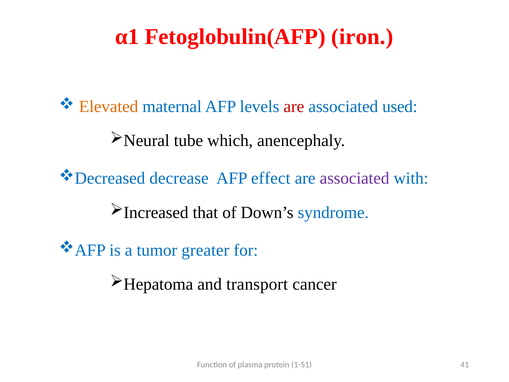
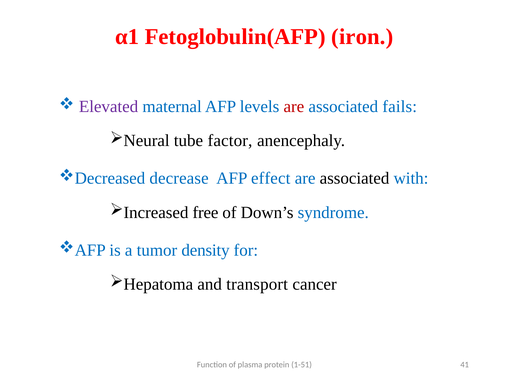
Elevated colour: orange -> purple (109, 107)
used: used -> fails (400, 107)
which: which -> factor (230, 141)
associated colour: purple -> black (355, 178)
that: that -> free (205, 212)
greater: greater -> density (206, 250)
